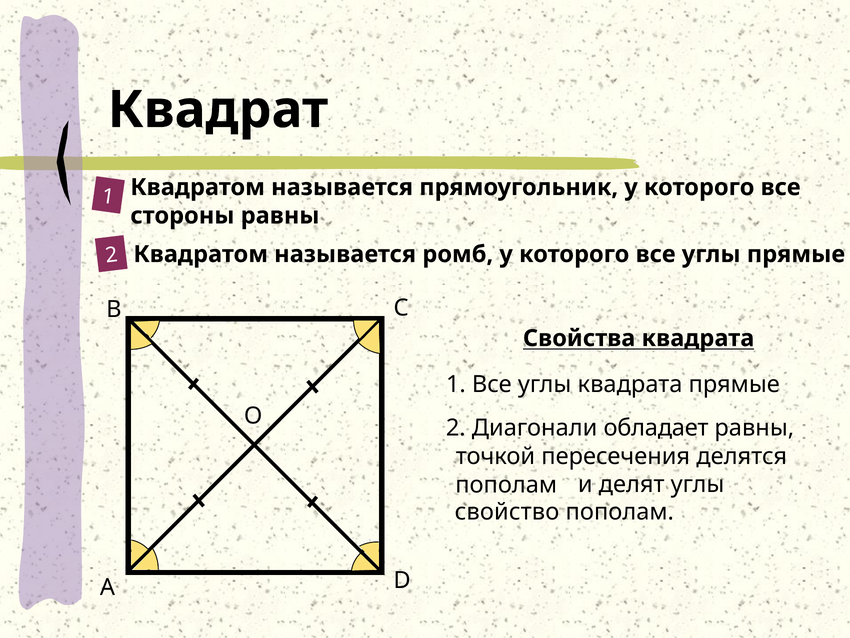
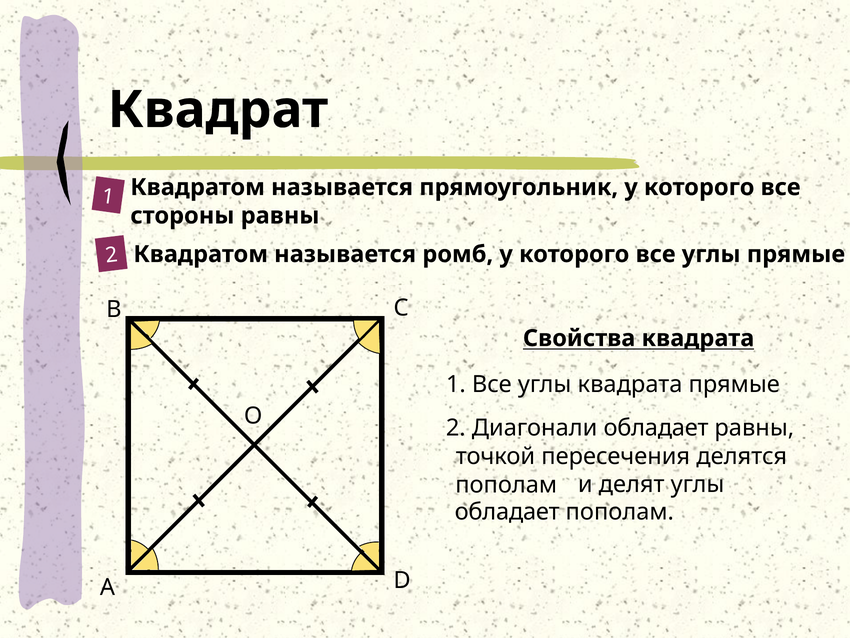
свойство: свойство -> обладает (507, 512)
